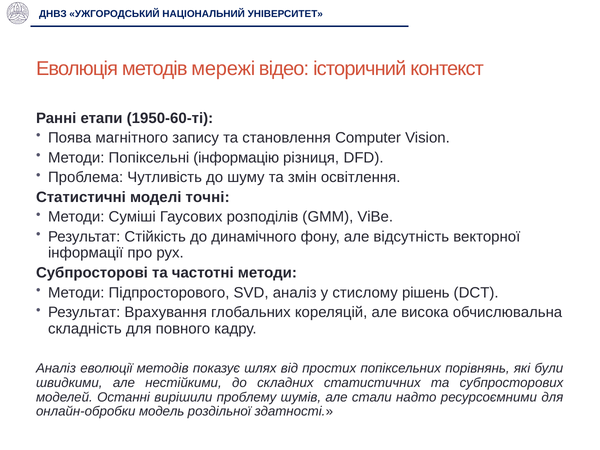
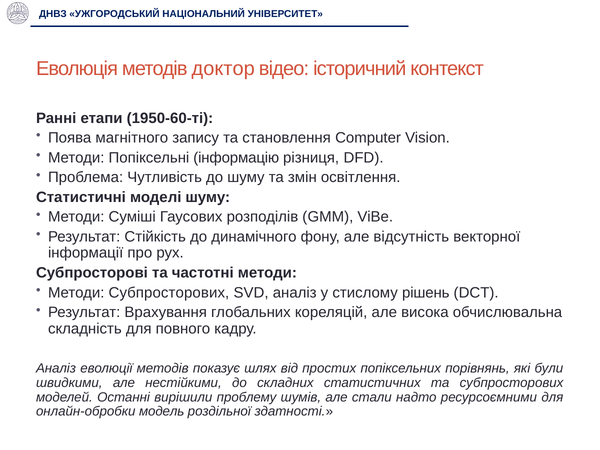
мережі: мережі -> доктор (223, 69)
моделі точні: точні -> шуму (208, 197)
Методи Підпросторового: Підпросторового -> Субпросторових (169, 293)
